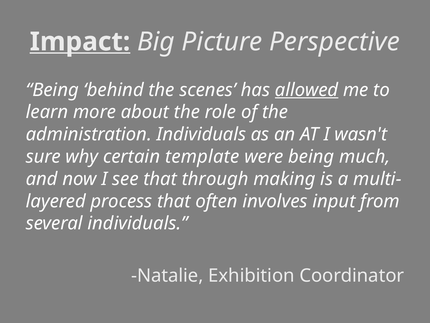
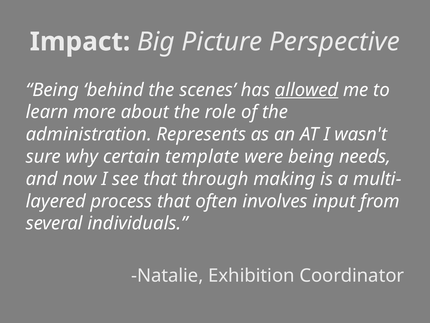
Impact underline: present -> none (80, 42)
administration Individuals: Individuals -> Represents (201, 134)
much: much -> needs (365, 156)
